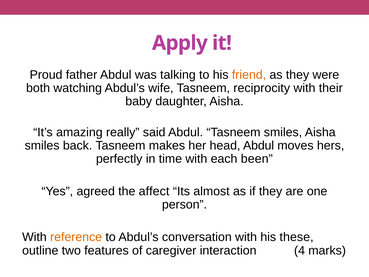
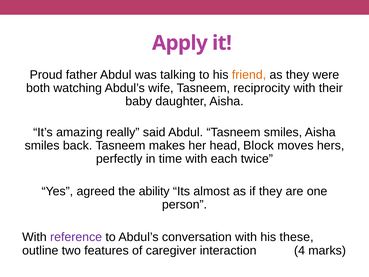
head Abdul: Abdul -> Block (258, 145)
been: been -> twice (257, 159)
affect: affect -> ability (154, 191)
reference colour: orange -> purple (76, 237)
